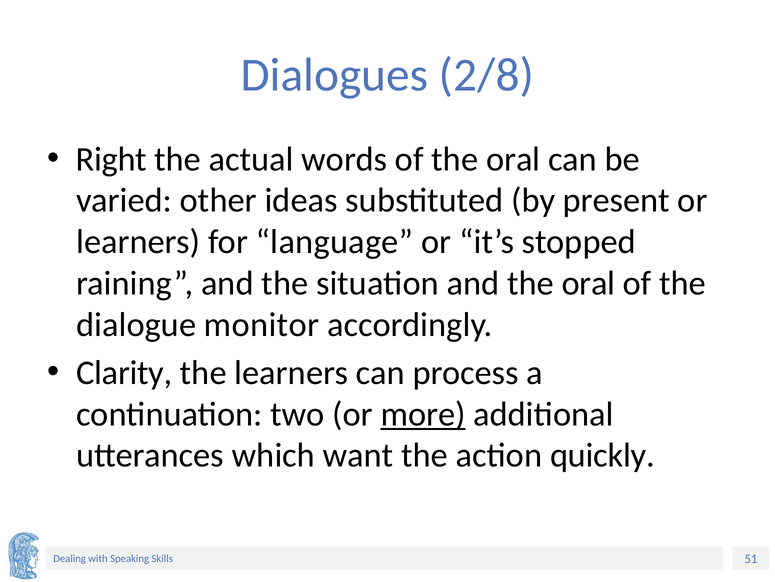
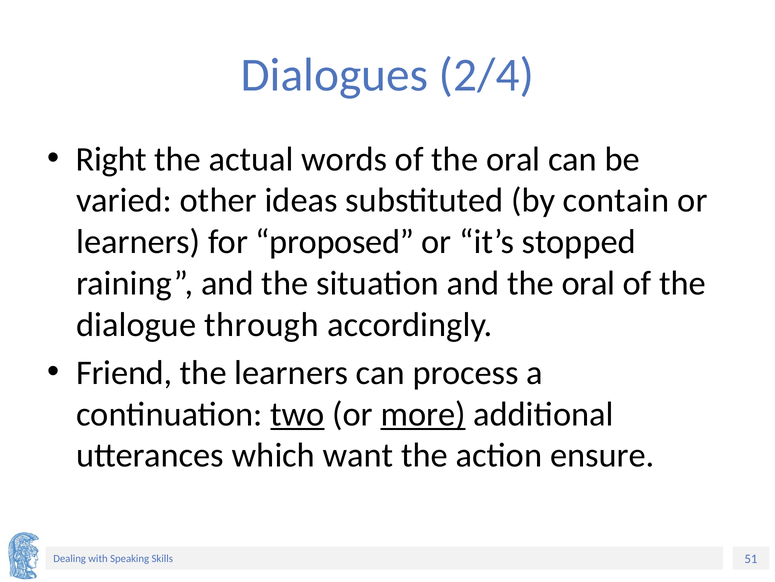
2/8: 2/8 -> 2/4 (486, 75)
present: present -> contain (616, 200)
language: language -> proposed (335, 242)
monitor: monitor -> through (262, 324)
Clarity: Clarity -> Friend (124, 372)
two underline: none -> present (297, 414)
quickly: quickly -> ensure (602, 455)
